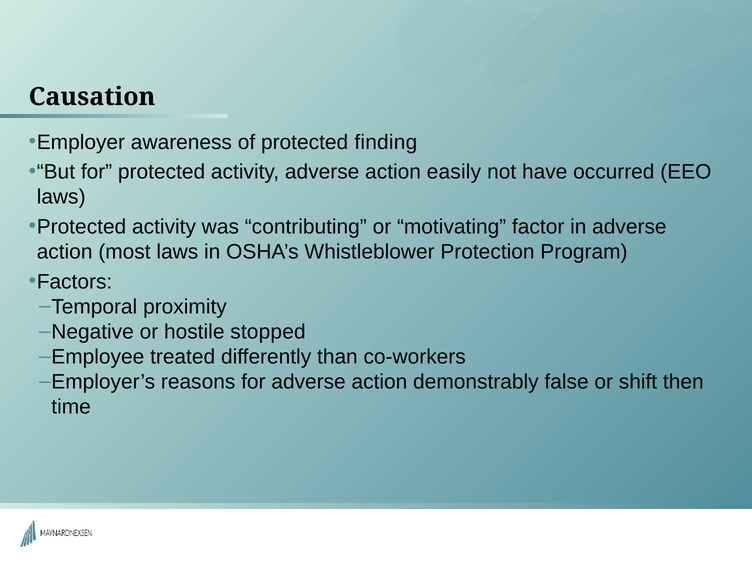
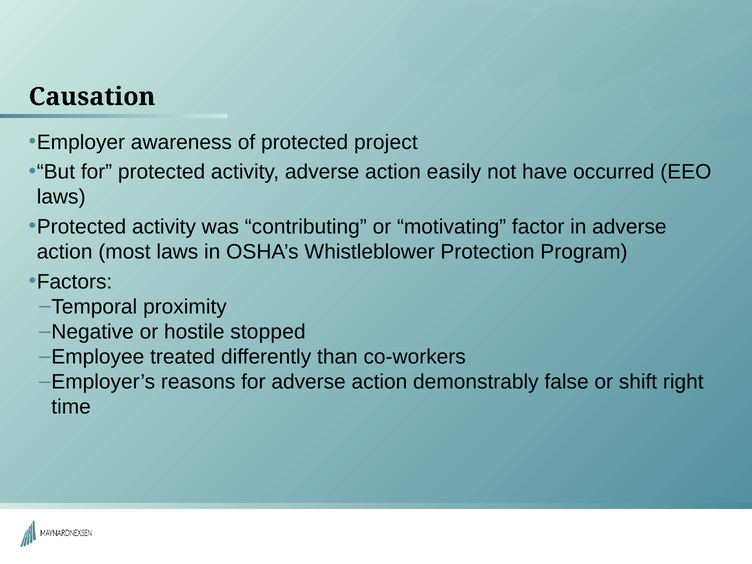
finding: finding -> project (386, 142)
then: then -> right (683, 382)
